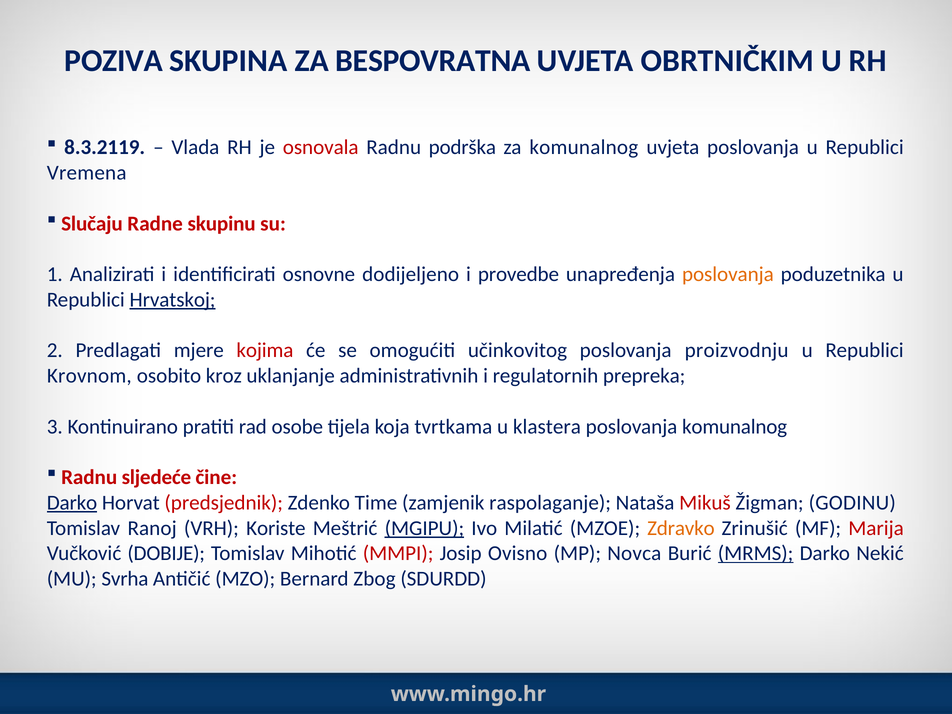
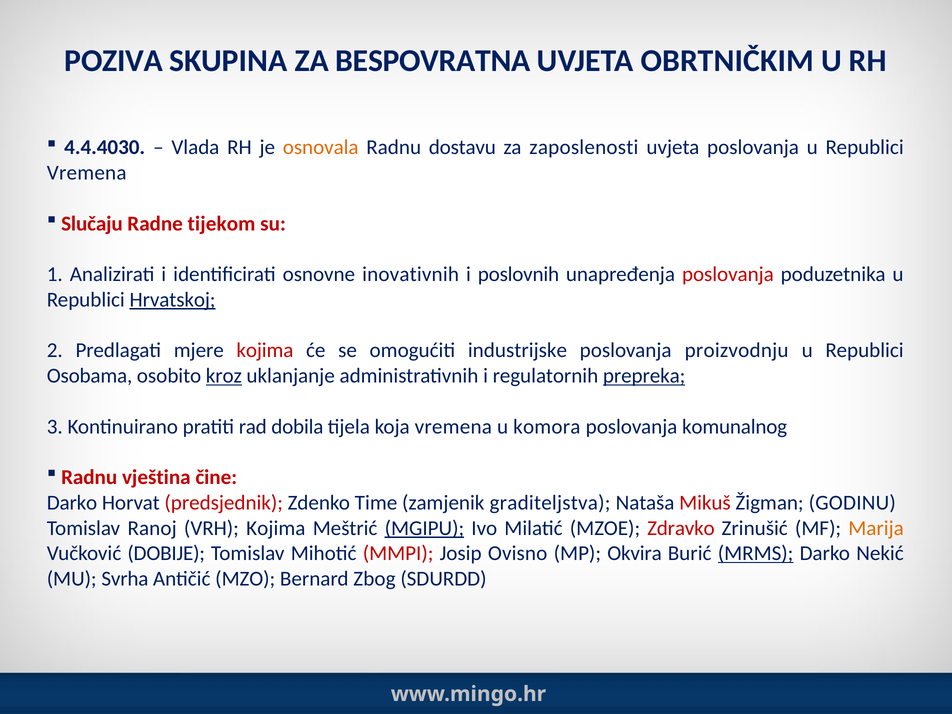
8.3.2119: 8.3.2119 -> 4.4.4030 (105, 148)
osnovala colour: red -> orange (321, 148)
podrška: podrška -> dostavu (462, 148)
za komunalnog: komunalnog -> zaposlenosti (584, 148)
skupinu: skupinu -> tijekom (221, 224)
dodijeljeno: dodijeljeno -> inovativnih (411, 274)
provedbe: provedbe -> poslovnih (518, 274)
poslovanja colour: orange -> red (728, 274)
učinkovitog: učinkovitog -> industrijske (517, 351)
Krovnom: Krovnom -> Osobama (90, 376)
kroz underline: none -> present (224, 376)
prepreka underline: none -> present (644, 376)
osobe: osobe -> dobila (297, 427)
koja tvrtkama: tvrtkama -> vremena (453, 427)
klastera: klastera -> komora (547, 427)
sljedeće: sljedeće -> vještina (156, 477)
Darko underline: present -> none (72, 503)
raspolaganje: raspolaganje -> graditeljstva (550, 503)
VRH Koriste: Koriste -> Kojima (276, 528)
Zdravko colour: orange -> red (681, 528)
Marija colour: red -> orange (876, 528)
Novca: Novca -> Okvira (635, 554)
